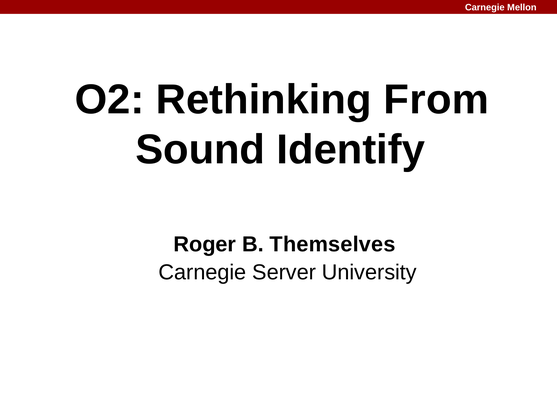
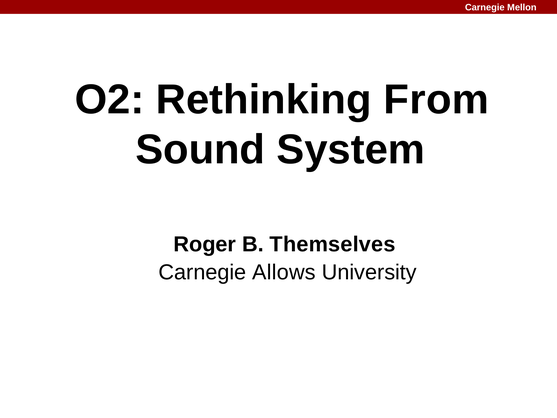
Identify: Identify -> System (351, 150)
Server: Server -> Allows (284, 272)
